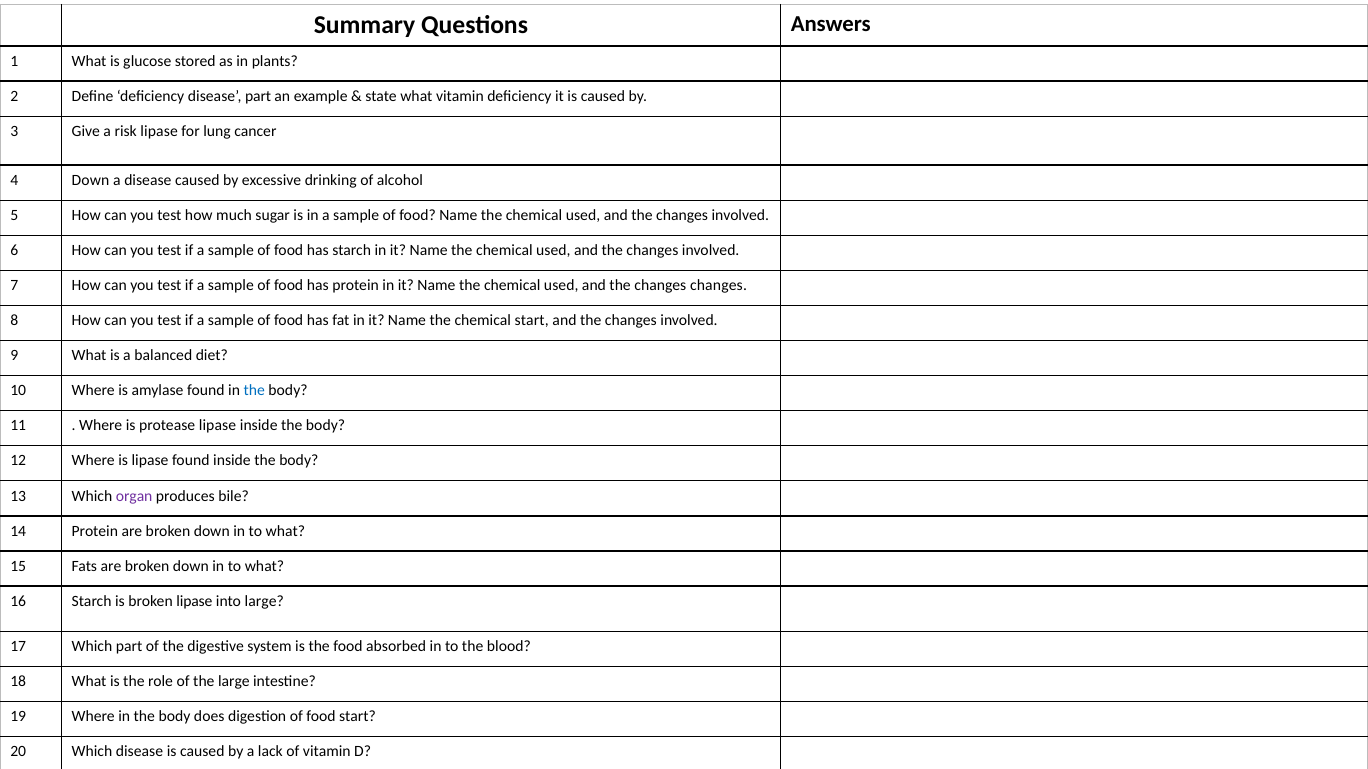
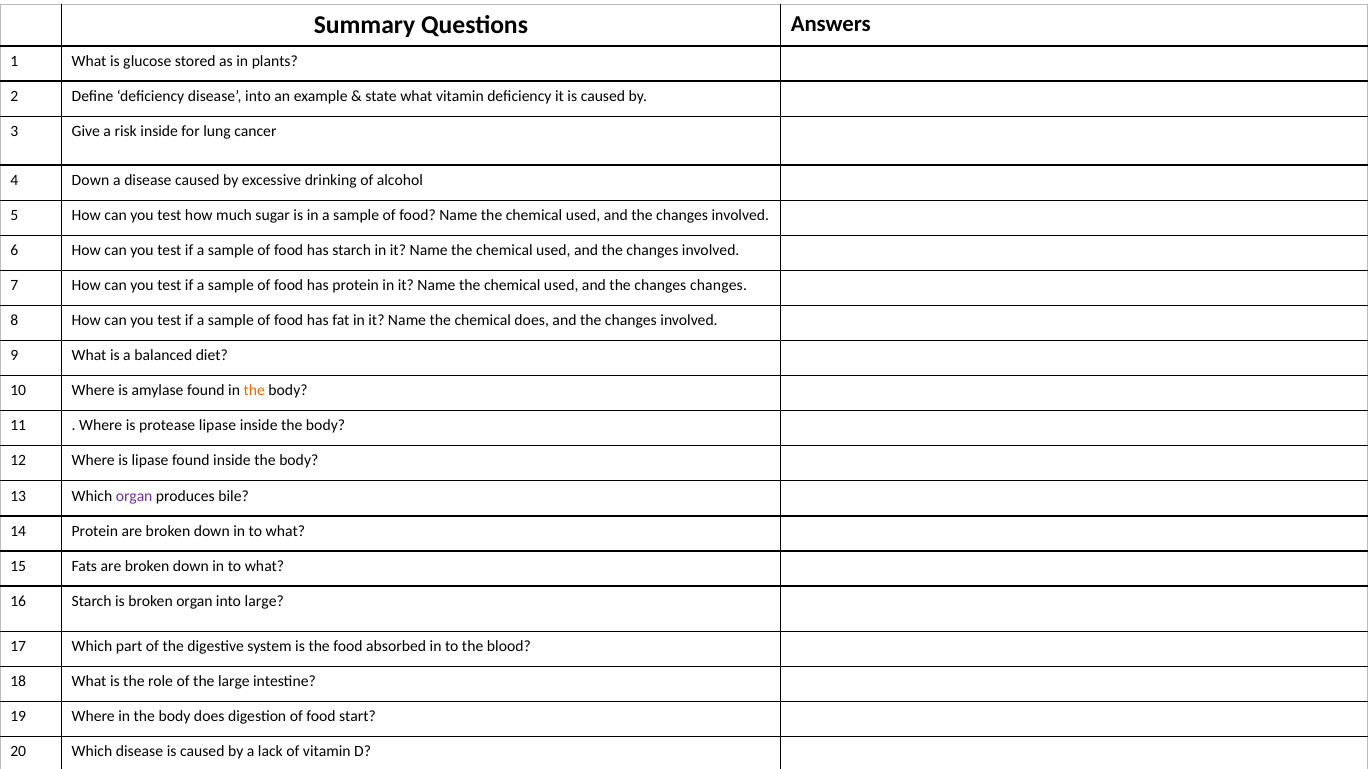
disease part: part -> into (258, 96)
risk lipase: lipase -> inside (159, 131)
chemical start: start -> does (532, 321)
the colour: blue -> orange (254, 391)
broken lipase: lipase -> organ (194, 601)
